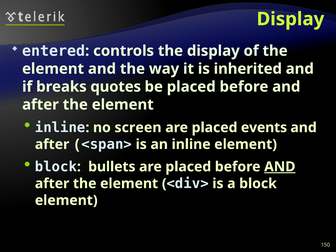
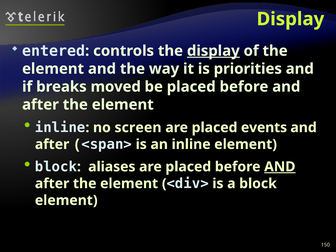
display underline: none -> present (213, 51)
inherited: inherited -> priorities (248, 69)
quotes: quotes -> moved (116, 87)
bullets: bullets -> aliases (112, 167)
